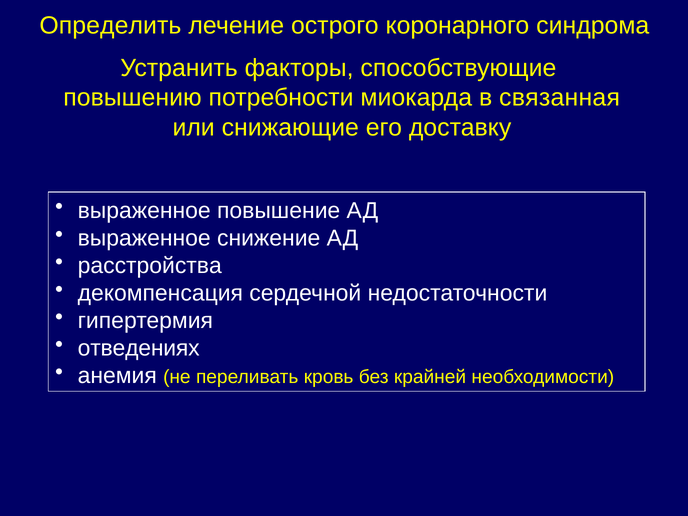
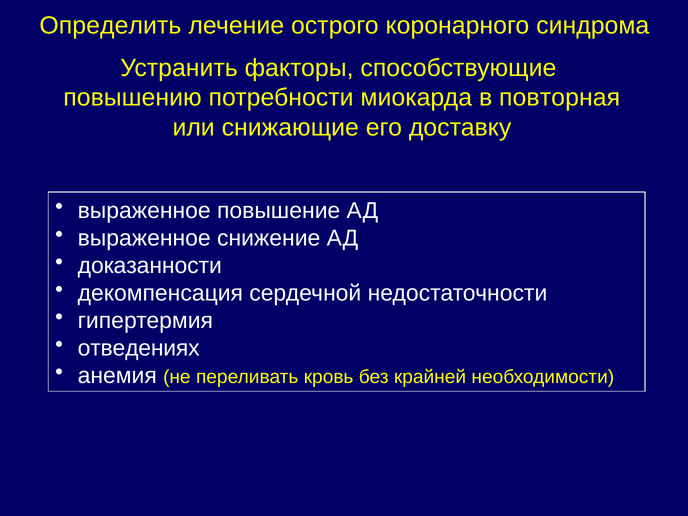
связанная: связанная -> повторная (560, 98)
расстройства: расстройства -> доказанности (150, 266)
